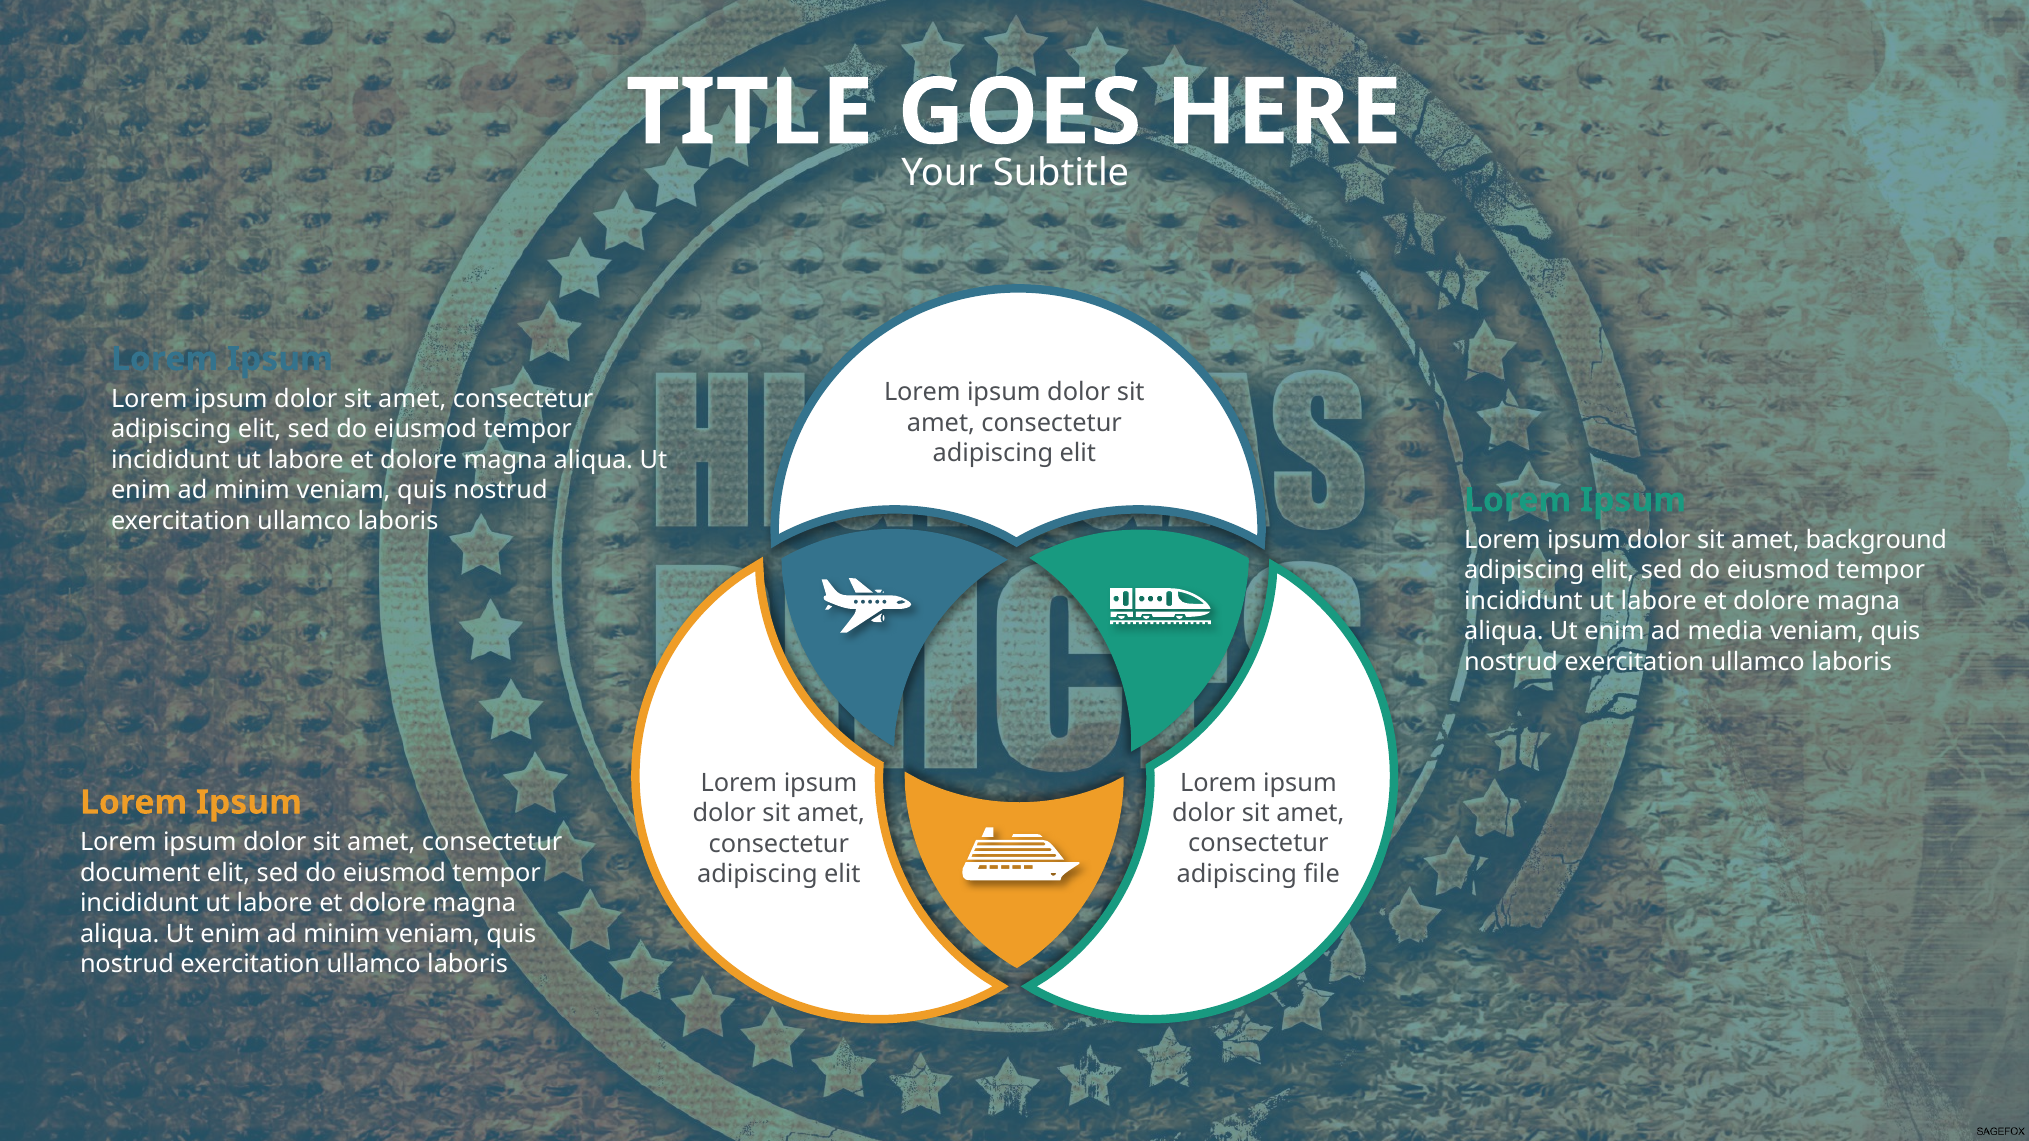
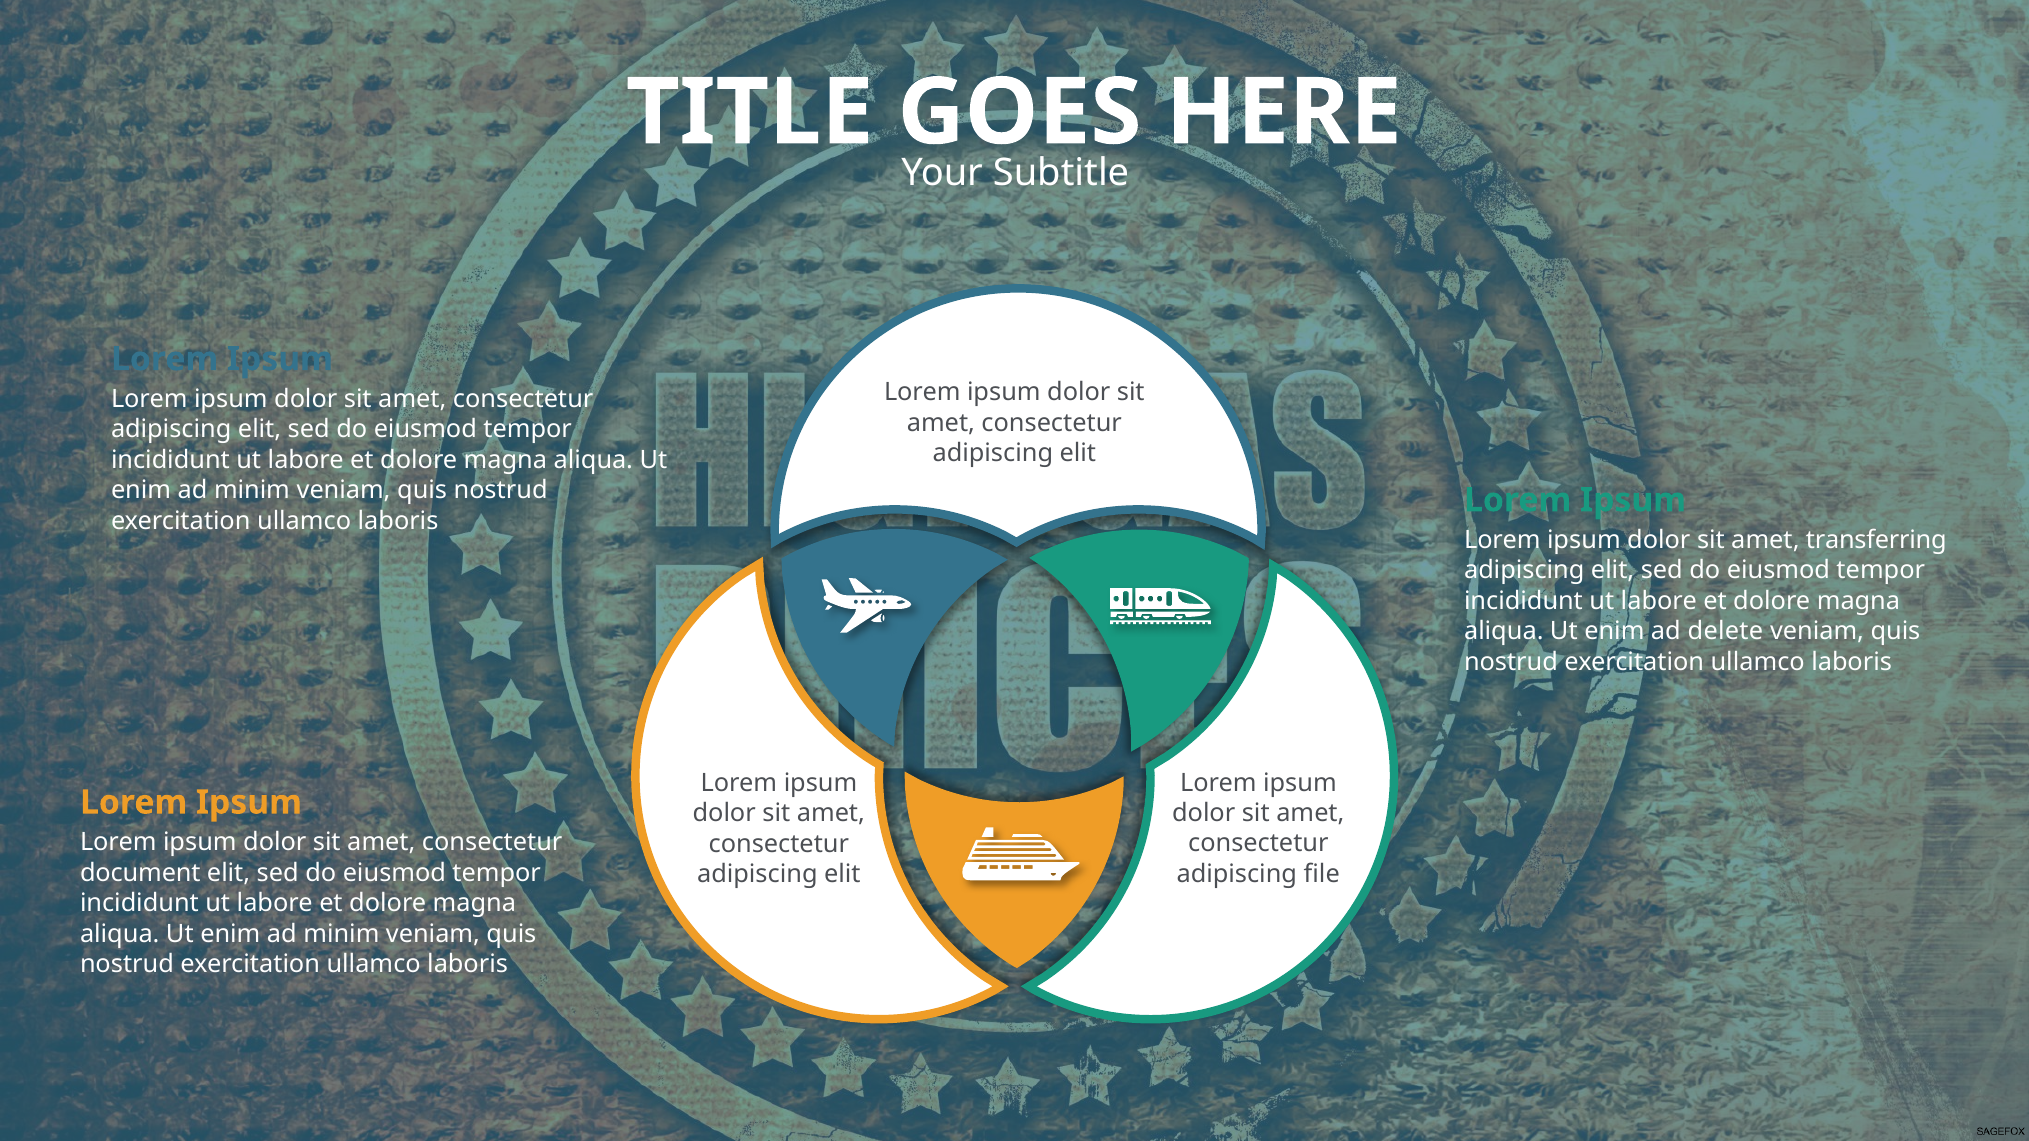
background: background -> transferring (1876, 540)
media: media -> delete (1725, 632)
